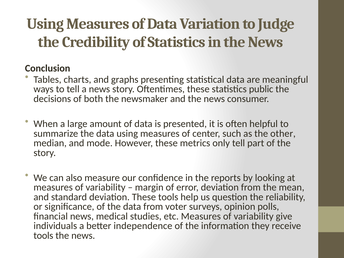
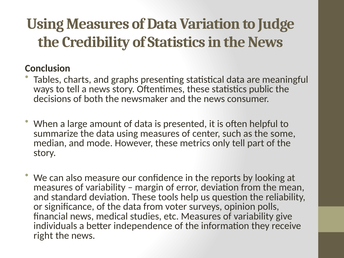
other: other -> some (283, 133)
tools: tools -> right (43, 236)
